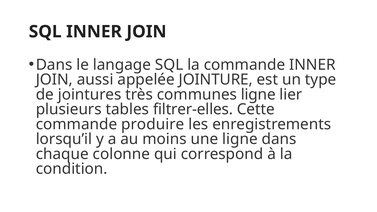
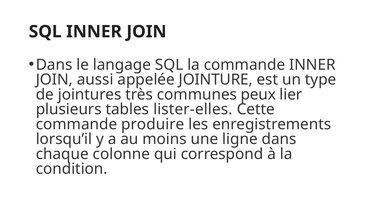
communes ligne: ligne -> peux (258, 94)
filtrer-elles: filtrer-elles -> lister-elles (193, 109)
